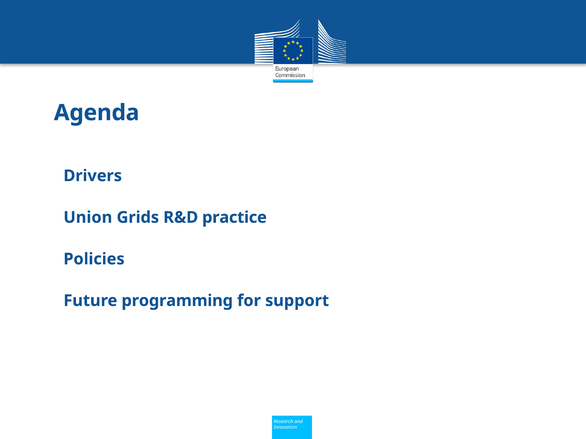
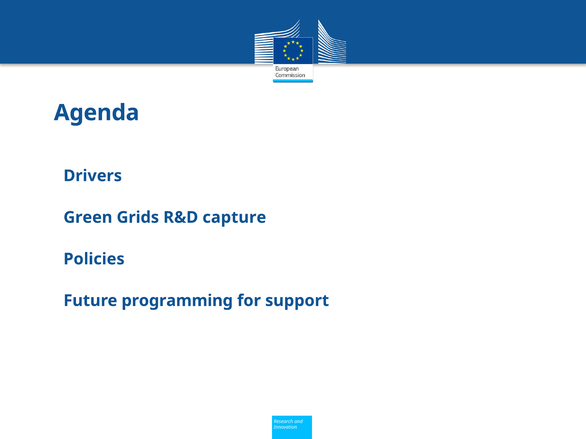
Union: Union -> Green (88, 218)
practice: practice -> capture (234, 218)
